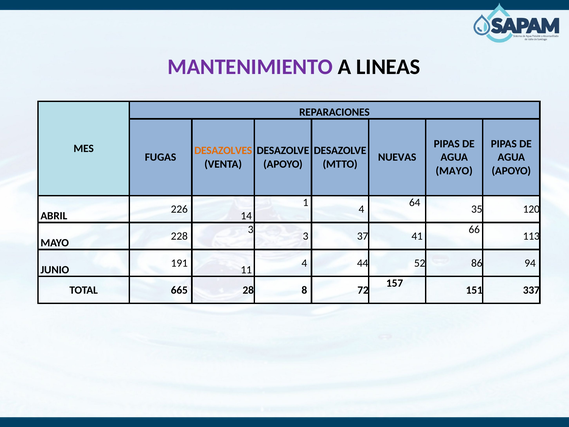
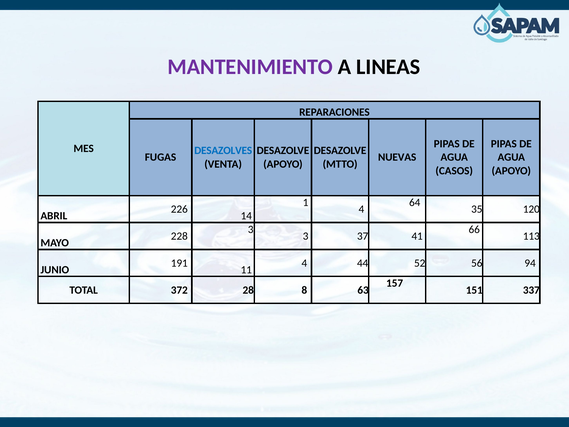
DESAZOLVES colour: orange -> blue (223, 151)
MAYO: MAYO -> CASOS (454, 171)
86: 86 -> 56 (477, 263)
665: 665 -> 372 (179, 290)
72: 72 -> 63 (363, 290)
